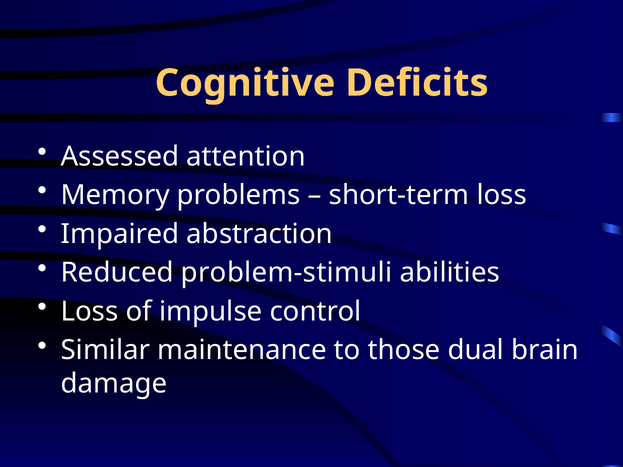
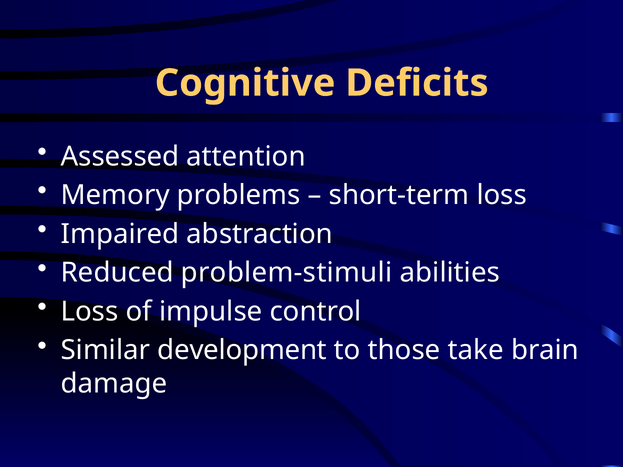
maintenance: maintenance -> development (242, 351)
dual: dual -> take (476, 351)
